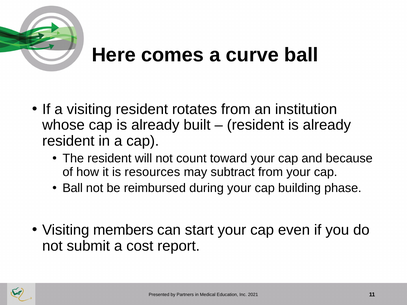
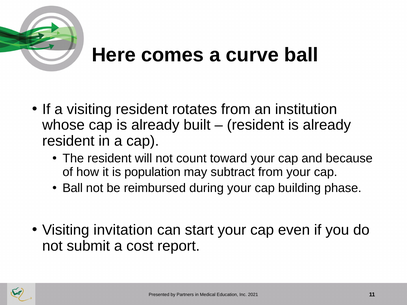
resources: resources -> population (152, 172)
members: members -> invitation (123, 230)
